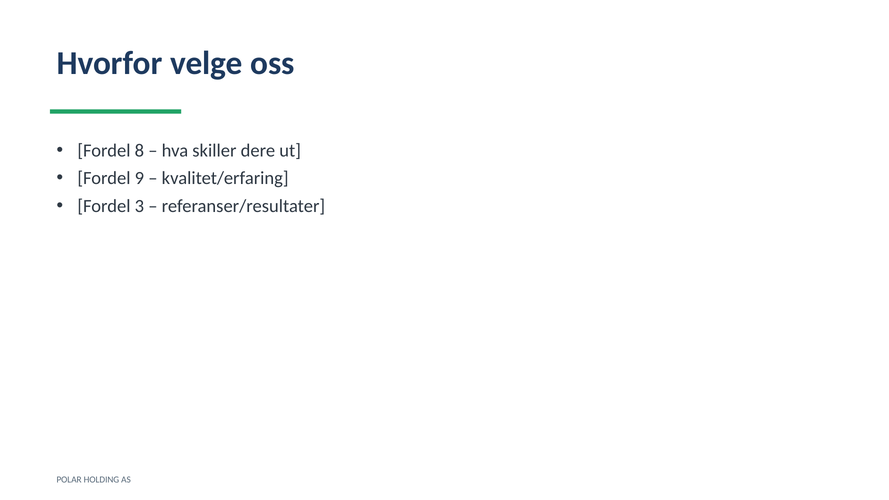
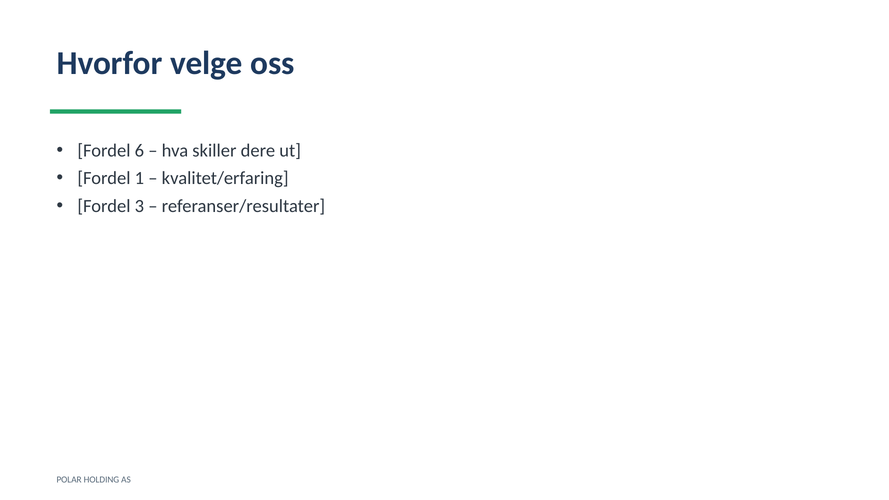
8: 8 -> 6 (139, 151)
9: 9 -> 1 (139, 178)
